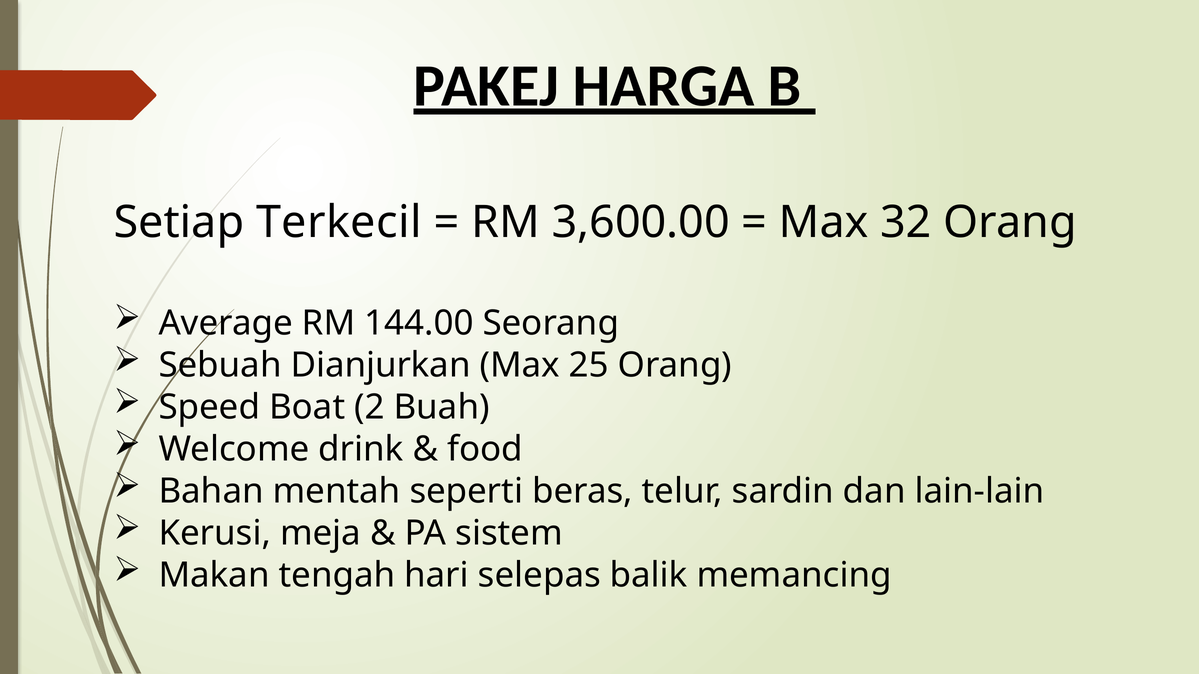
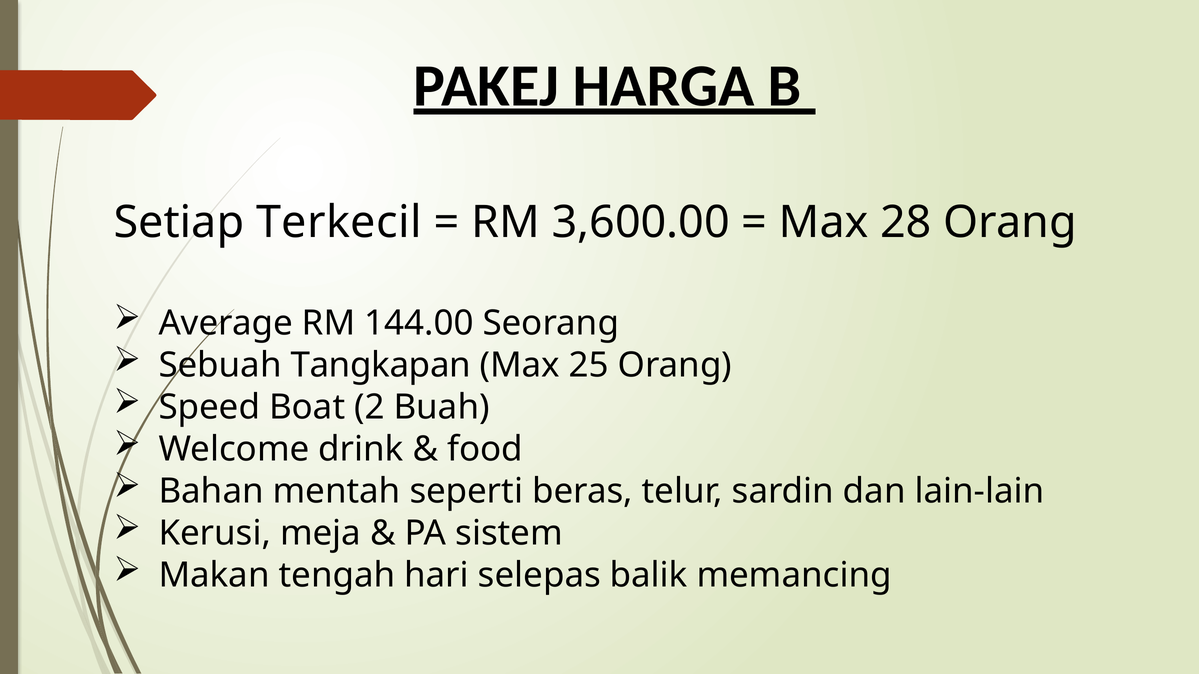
32: 32 -> 28 (906, 222)
Dianjurkan: Dianjurkan -> Tangkapan (381, 366)
